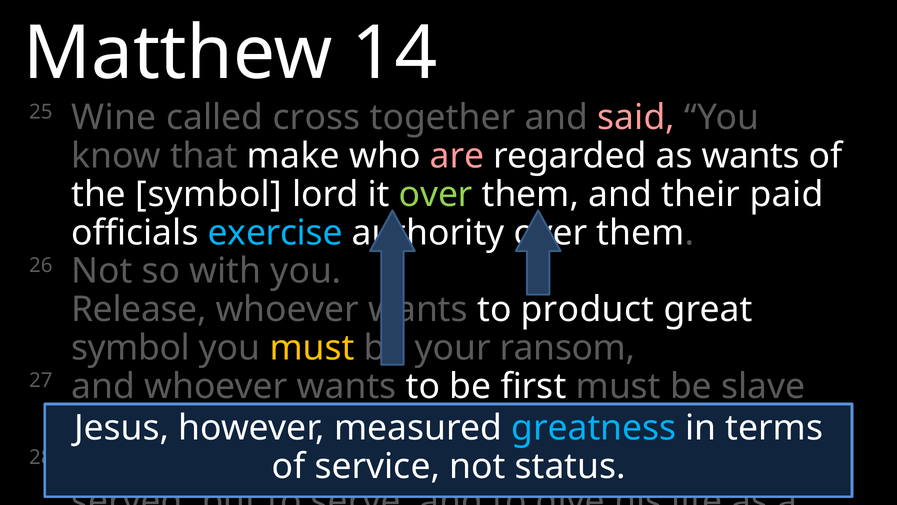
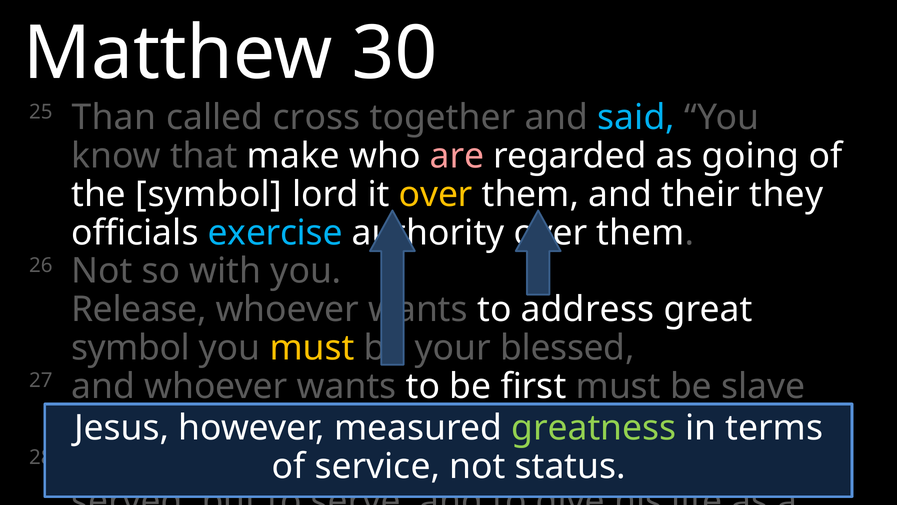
14: 14 -> 30 (395, 53)
Wine: Wine -> Than (114, 118)
said colour: pink -> light blue (636, 118)
as wants: wants -> going (751, 156)
over colour: light green -> yellow (436, 194)
paid: paid -> they (786, 194)
product: product -> address (588, 309)
your ransom: ransom -> blessed (567, 348)
greatness colour: light blue -> light green (594, 428)
